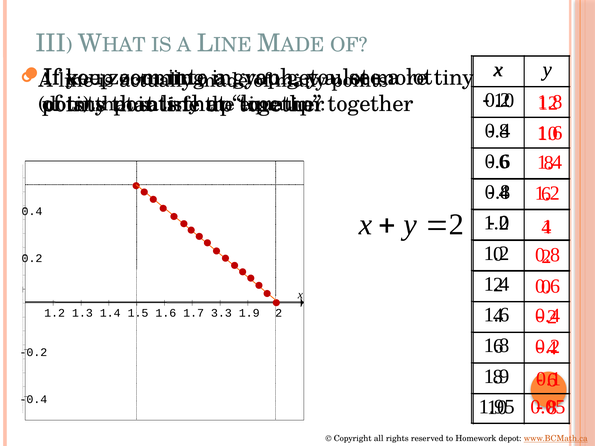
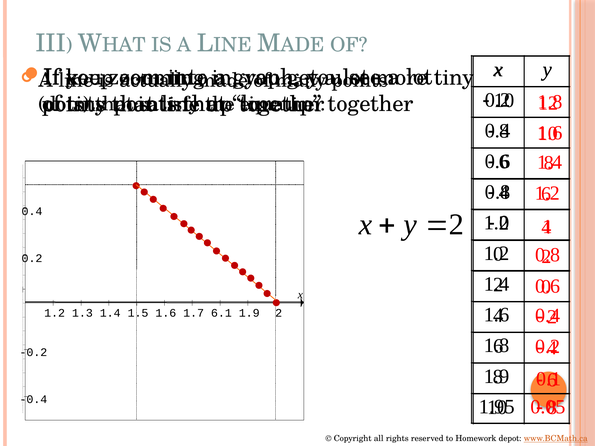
3.3: 3.3 -> 6.1 (221, 313)
